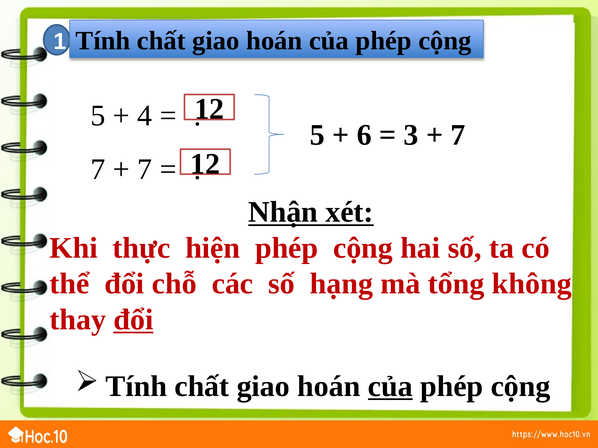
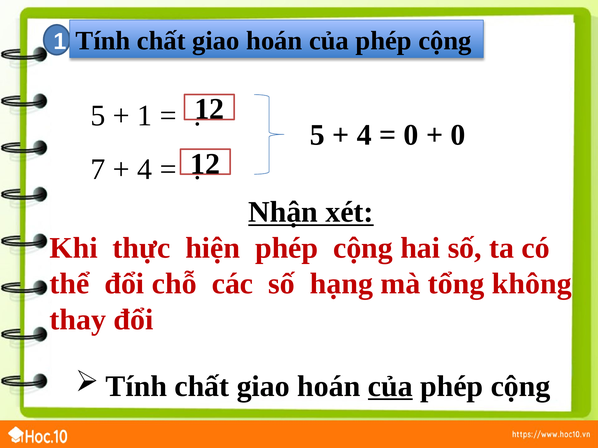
4: 4 -> 1 (145, 116)
6: 6 -> 4 (364, 135)
3: 3 -> 0 (411, 135)
7: 7 -> 0 (458, 135)
7: 7 -> 4 (145, 169)
đổi underline: present -> none (133, 320)
